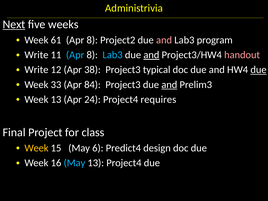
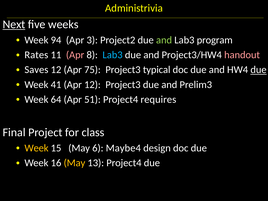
61: 61 -> 94 (56, 40)
8: 8 -> 3 (92, 40)
and colour: pink -> light green (164, 40)
Write: Write -> Rates (36, 55)
Apr colour: light blue -> pink (75, 55)
and underline: present -> none (151, 55)
Write: Write -> Saves (36, 70)
38: 38 -> 75 (92, 70)
33: 33 -> 41 (56, 85)
Apr 84: 84 -> 12 (92, 85)
and underline: present -> none (169, 85)
Week 13: 13 -> 64 (56, 99)
24: 24 -> 51 (92, 99)
Predict4: Predict4 -> Maybe4 (123, 148)
May colour: light blue -> yellow (74, 163)
